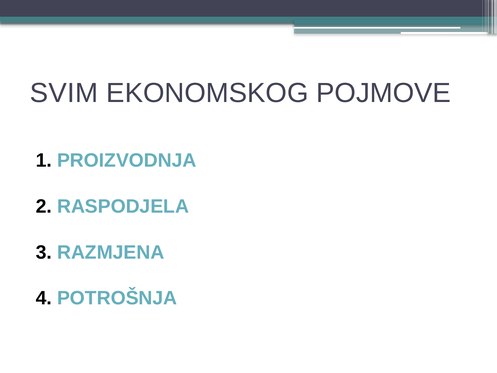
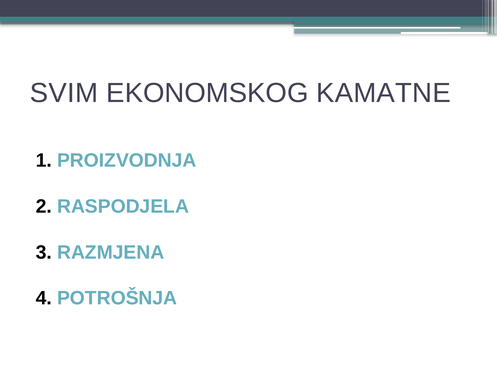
POJMOVE: POJMOVE -> KAMATNE (384, 93)
